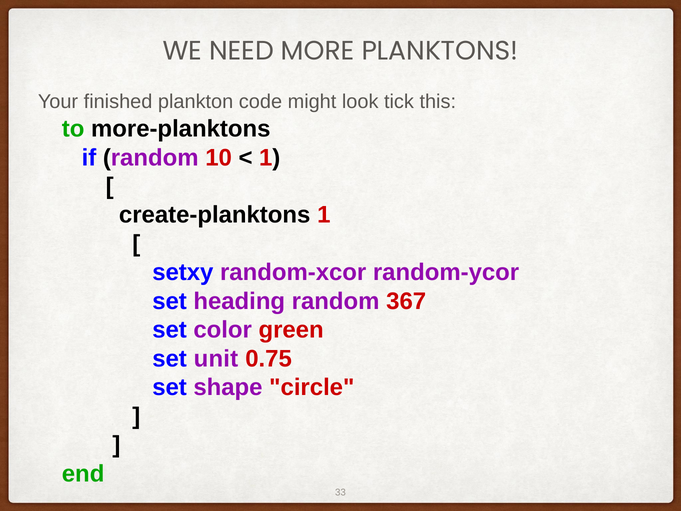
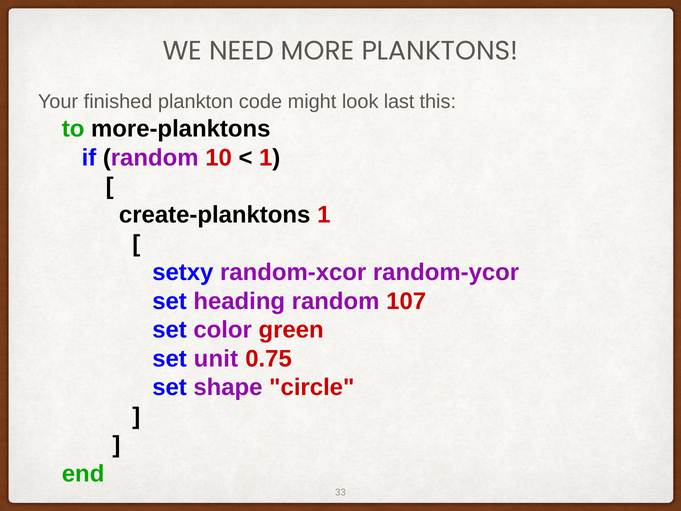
tick: tick -> last (399, 102)
367: 367 -> 107 (406, 301)
